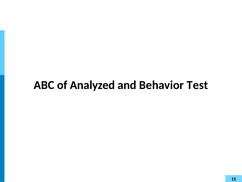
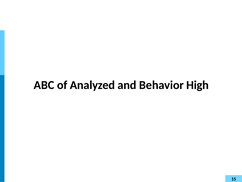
Test: Test -> High (198, 85)
